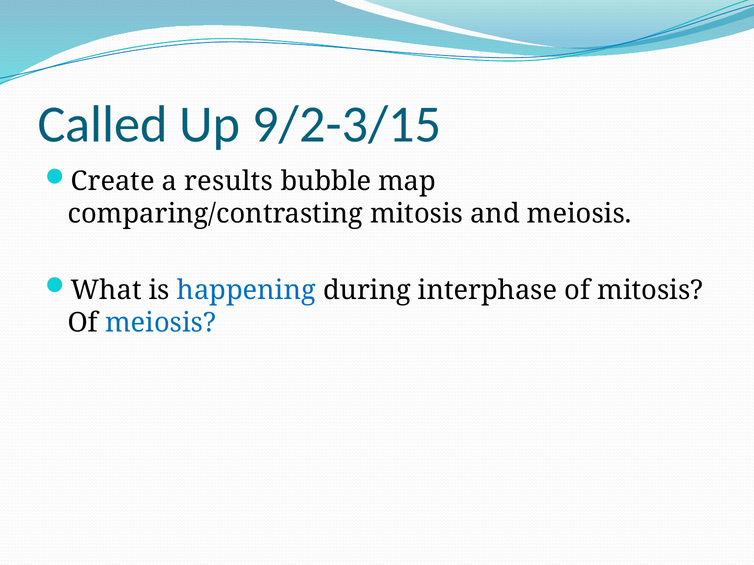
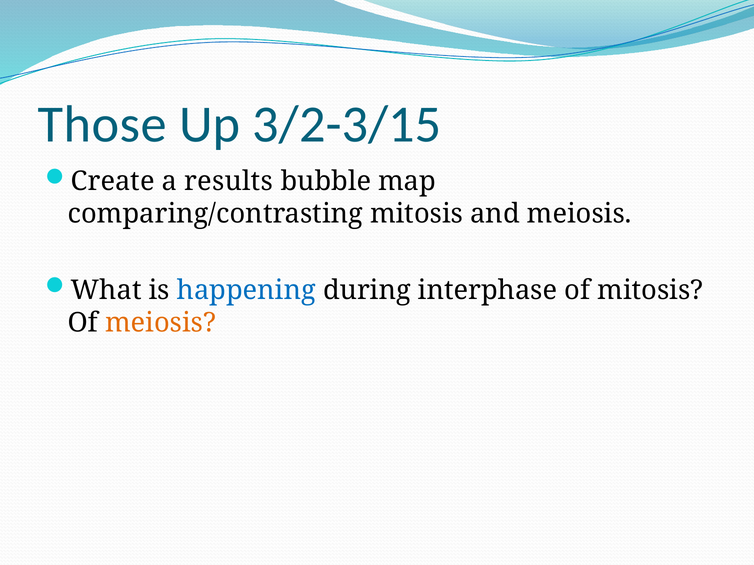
Called: Called -> Those (102, 125)
9/2-3/15: 9/2-3/15 -> 3/2-3/15 (347, 125)
meiosis colour: blue -> orange (160, 323)
